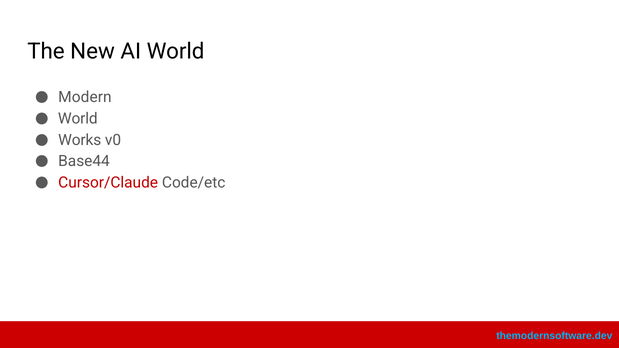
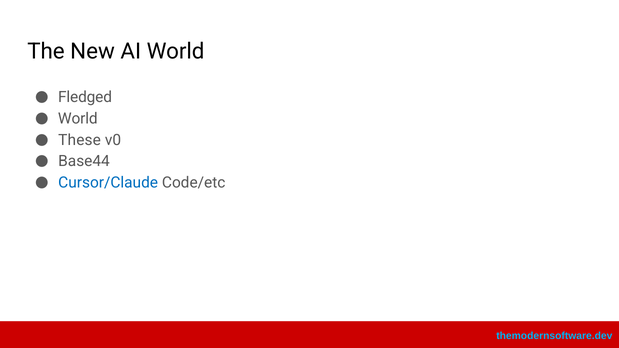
Modern: Modern -> Fledged (85, 97)
Works: Works -> These (80, 140)
Cursor/Claude colour: red -> blue (108, 183)
